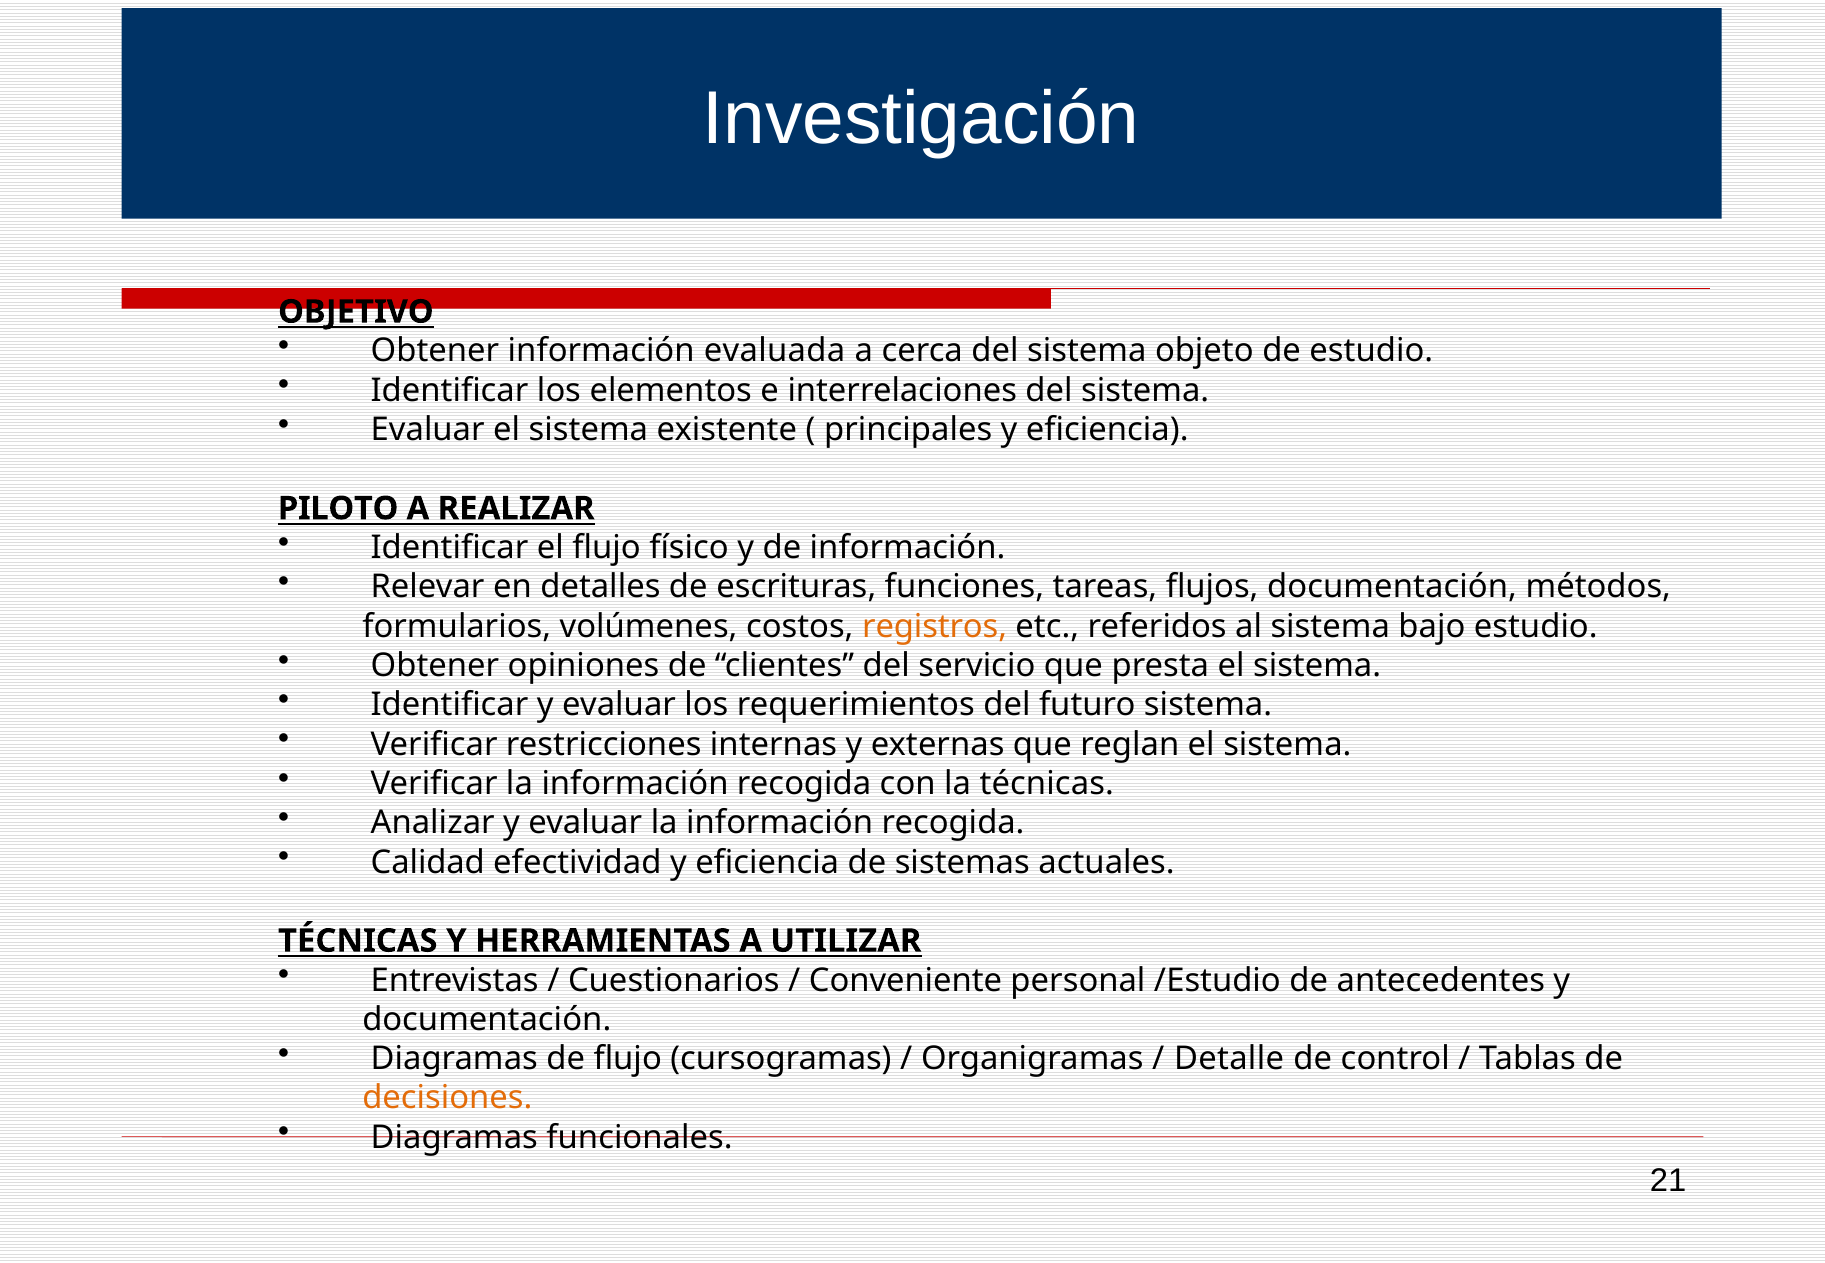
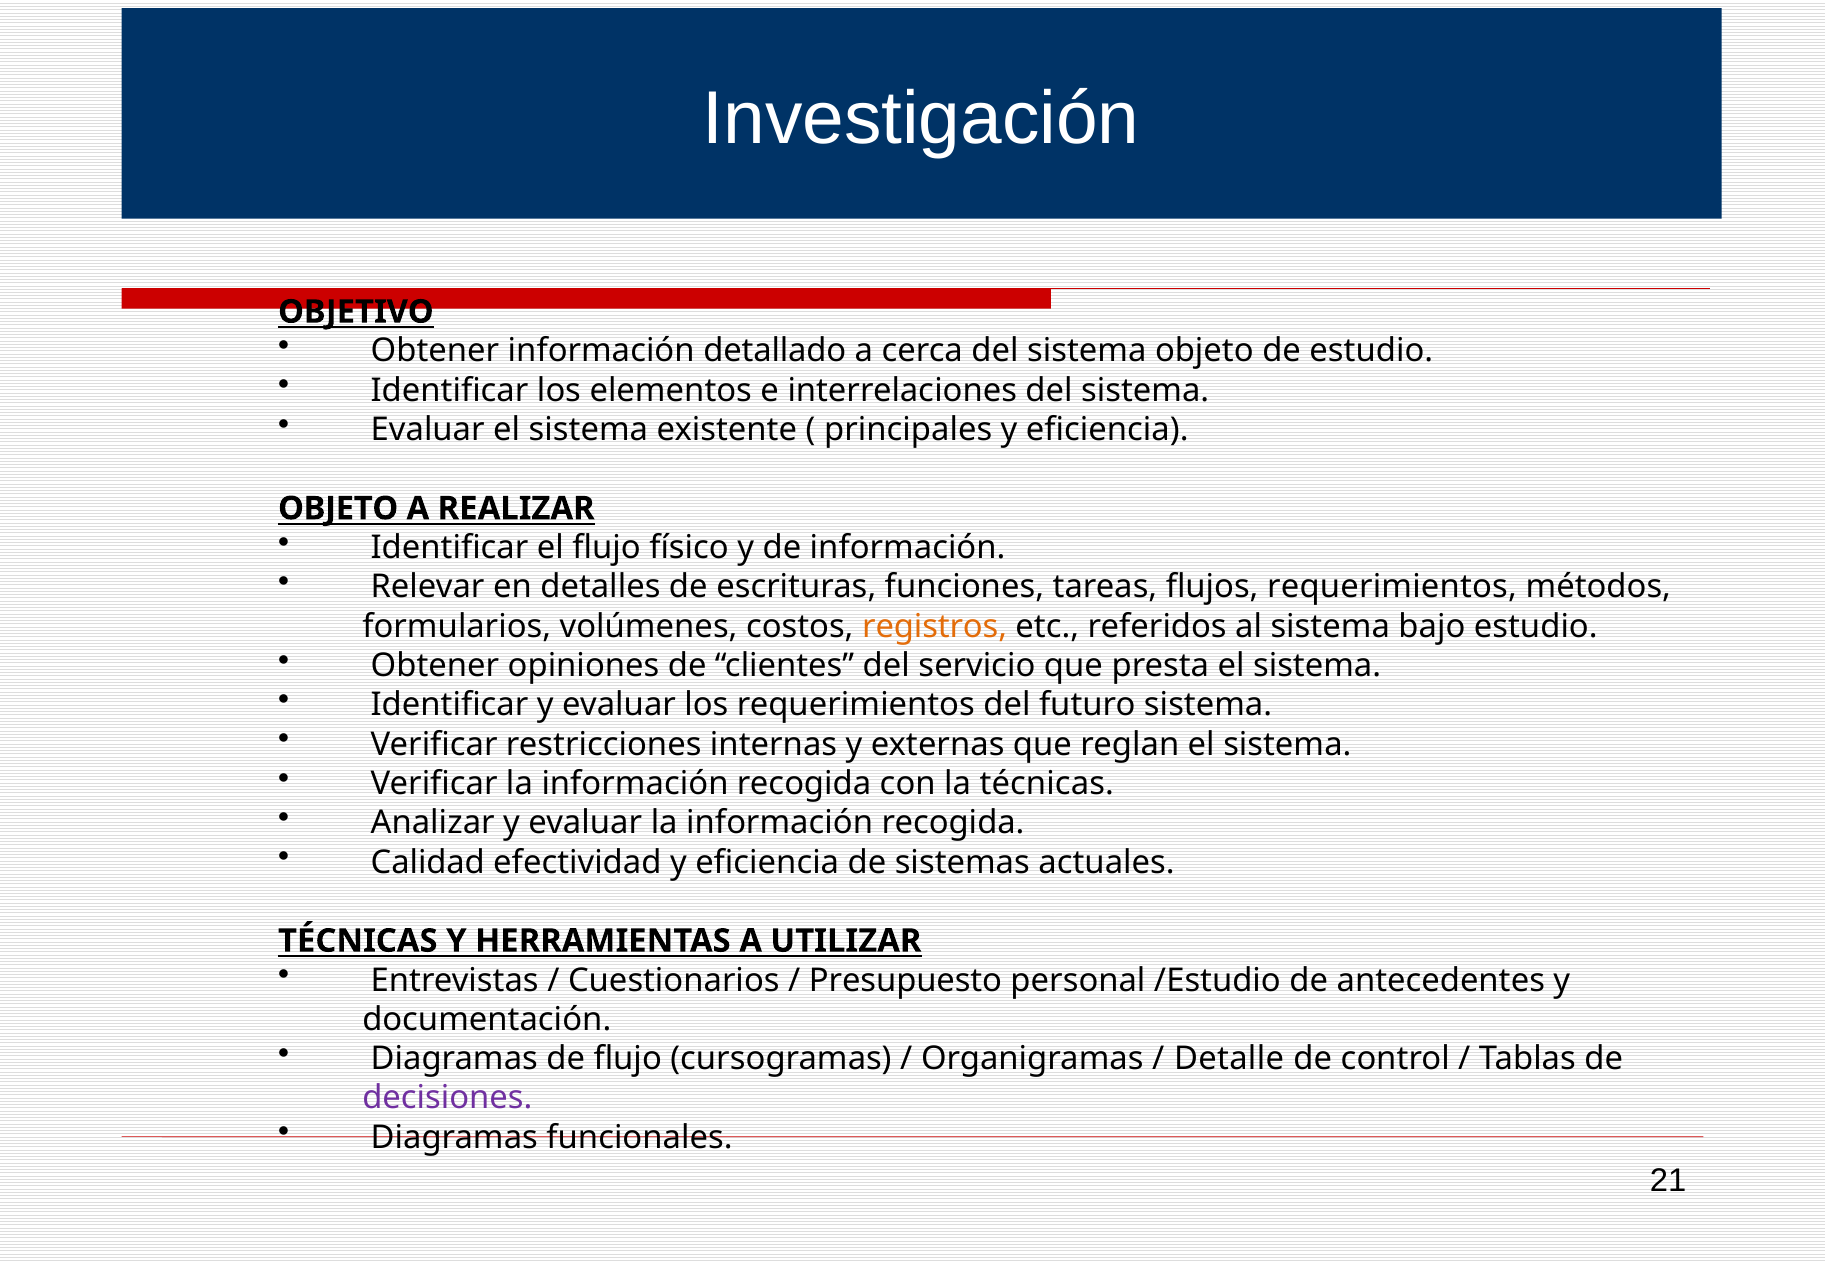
evaluada: evaluada -> detallado (775, 351)
PILOTO: PILOTO -> OBJETO (338, 509)
flujos documentación: documentación -> requerimientos (1392, 587)
Conveniente: Conveniente -> Presupuesto (905, 981)
decisiones colour: orange -> purple (447, 1099)
